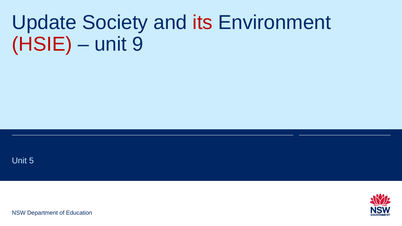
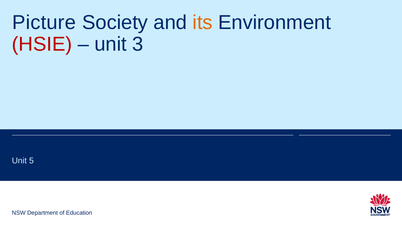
Update: Update -> Picture (44, 23)
its colour: red -> orange (203, 23)
9: 9 -> 3 (138, 44)
